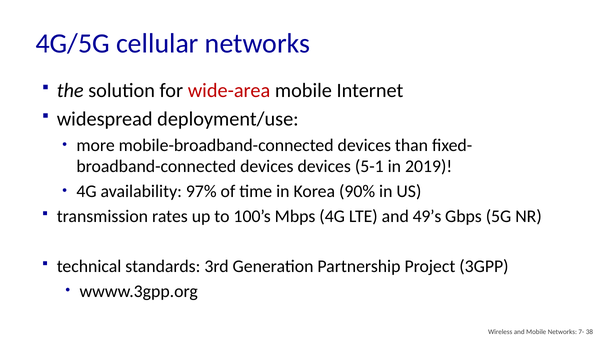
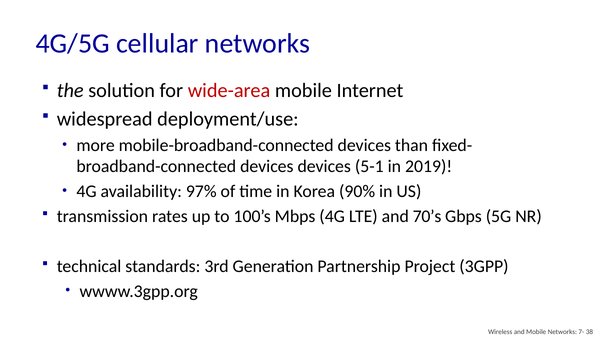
49’s: 49’s -> 70’s (427, 216)
